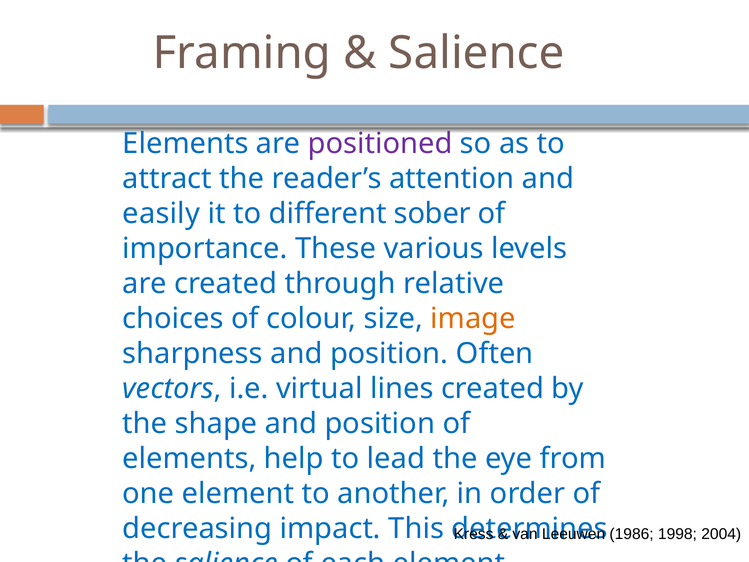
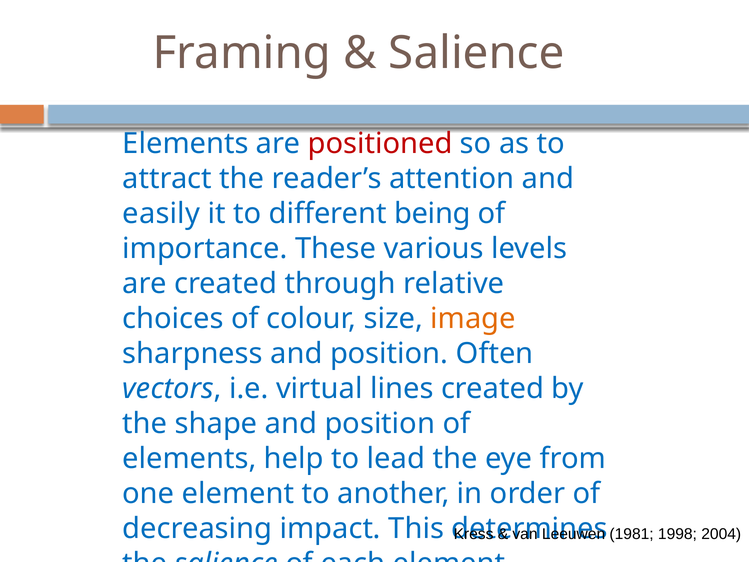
positioned colour: purple -> red (380, 144)
sober: sober -> being (432, 213)
1986: 1986 -> 1981 (632, 534)
